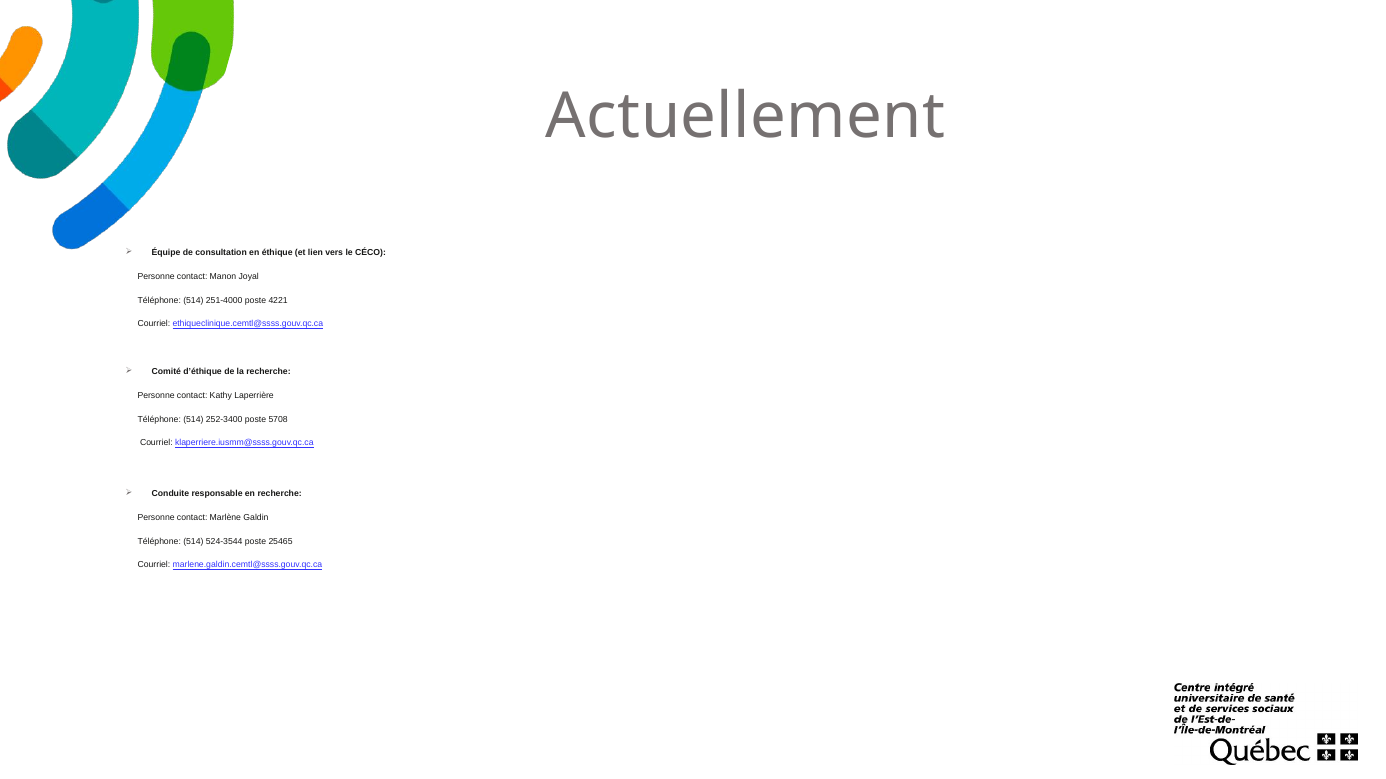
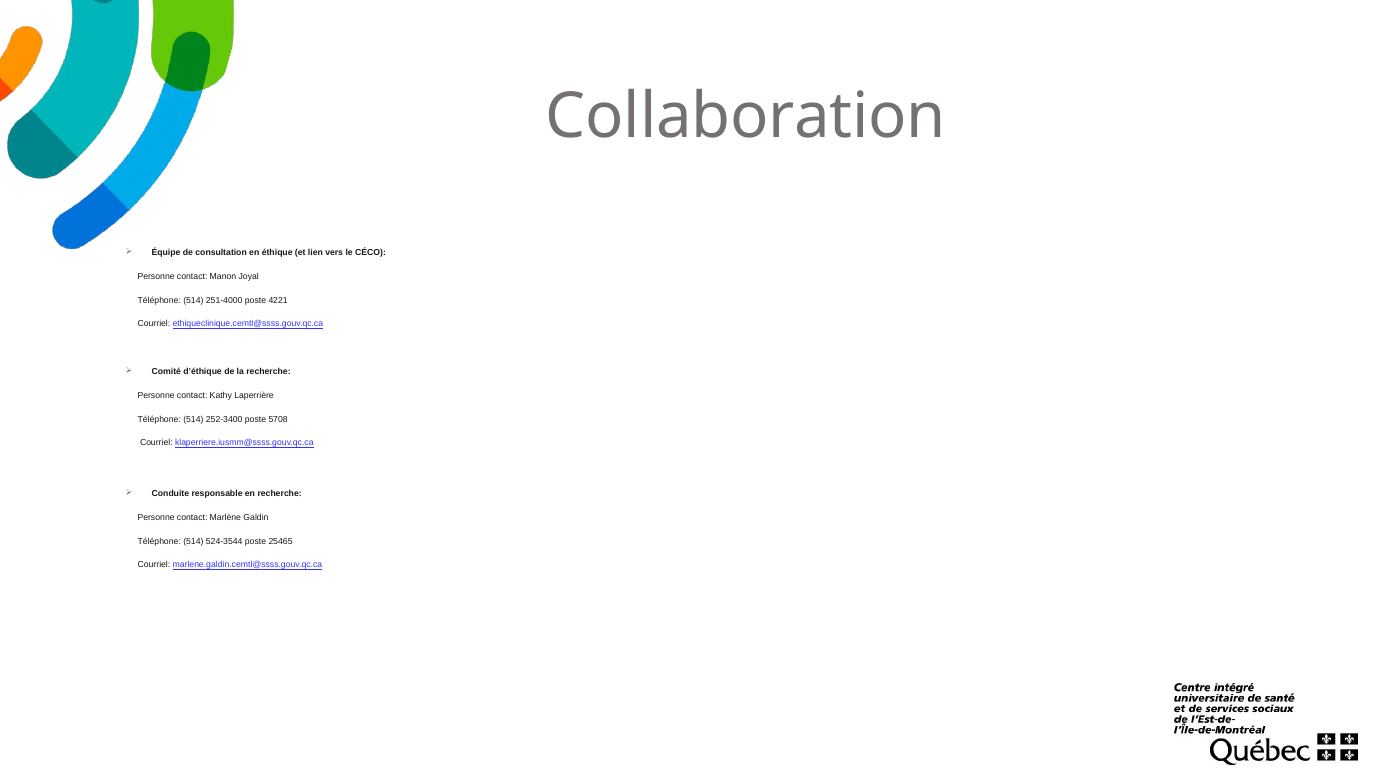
Actuellement: Actuellement -> Collaboration (746, 116)
